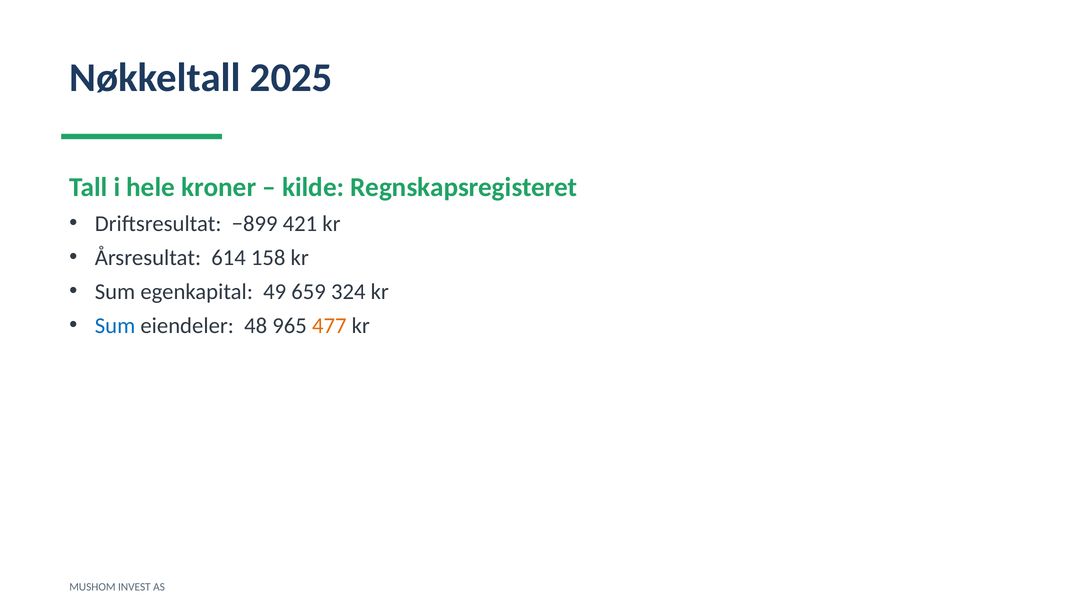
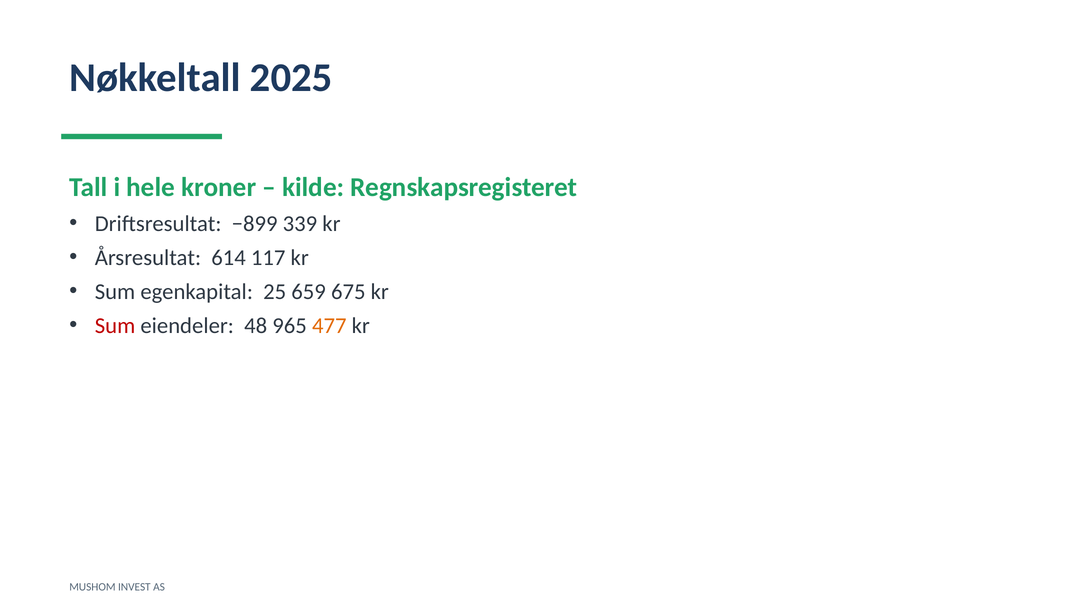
421: 421 -> 339 (300, 224)
158: 158 -> 117 (268, 258)
49: 49 -> 25 (275, 292)
324: 324 -> 675 (348, 292)
Sum colour: blue -> red (115, 326)
